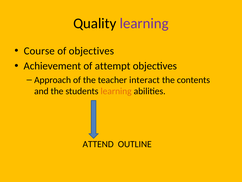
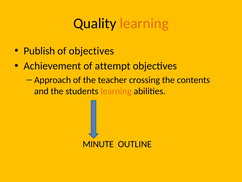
learning colour: purple -> orange (144, 23)
Course: Course -> Publish (39, 51)
interact: interact -> crossing (144, 80)
ATTEND: ATTEND -> MINUTE (98, 144)
